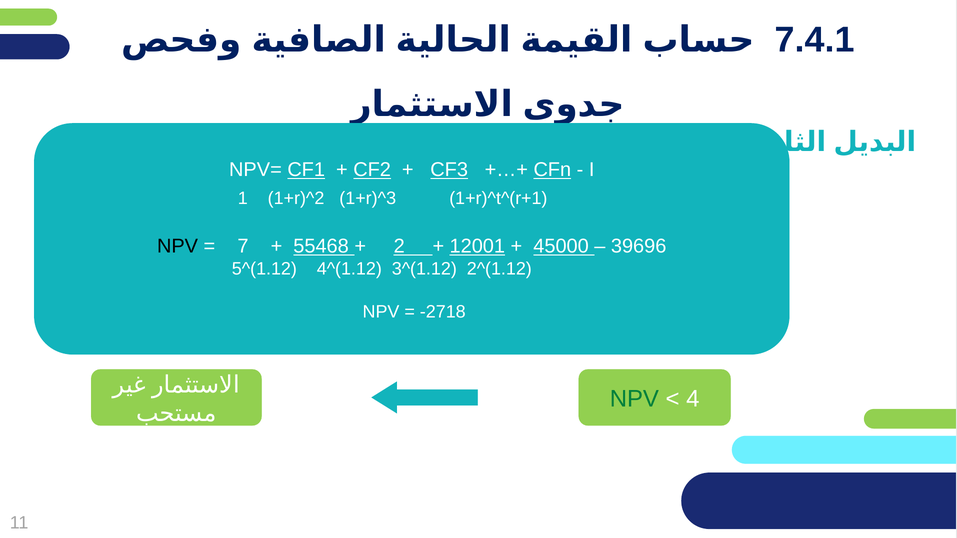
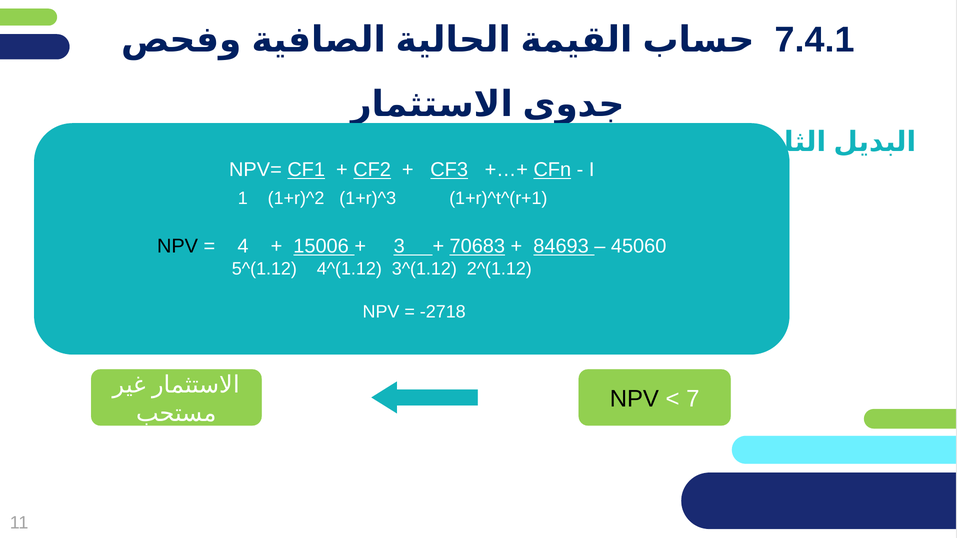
7: 7 -> 4 (243, 246)
55468: 55468 -> 15006 (321, 246)
2: 2 -> 3 (399, 246)
12001: 12001 -> 70683 (477, 246)
45000: 45000 -> 84693 (561, 246)
39696: 39696 -> 45060 (639, 246)
NPV colour: green -> black (634, 399)
4: 4 -> 7 (693, 399)
